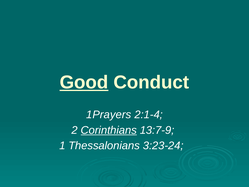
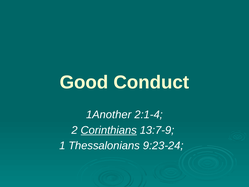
Good underline: present -> none (84, 82)
1Prayers: 1Prayers -> 1Another (109, 114)
3:23-24: 3:23-24 -> 9:23-24 (163, 145)
